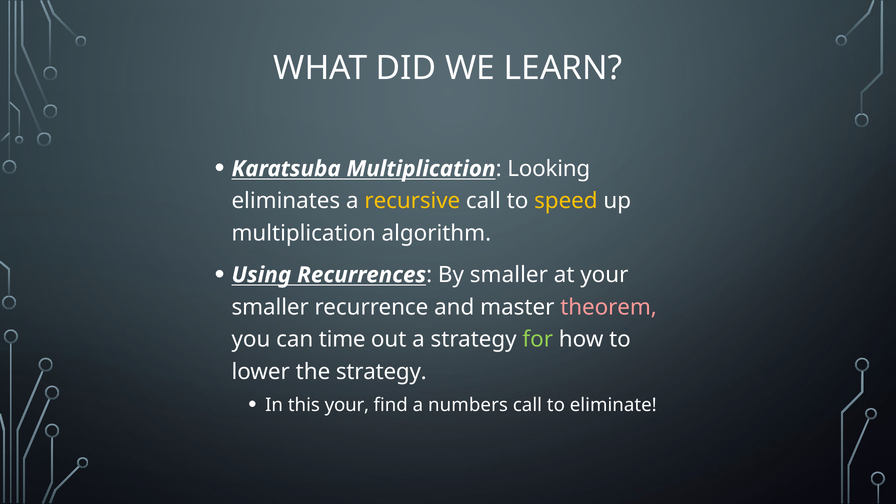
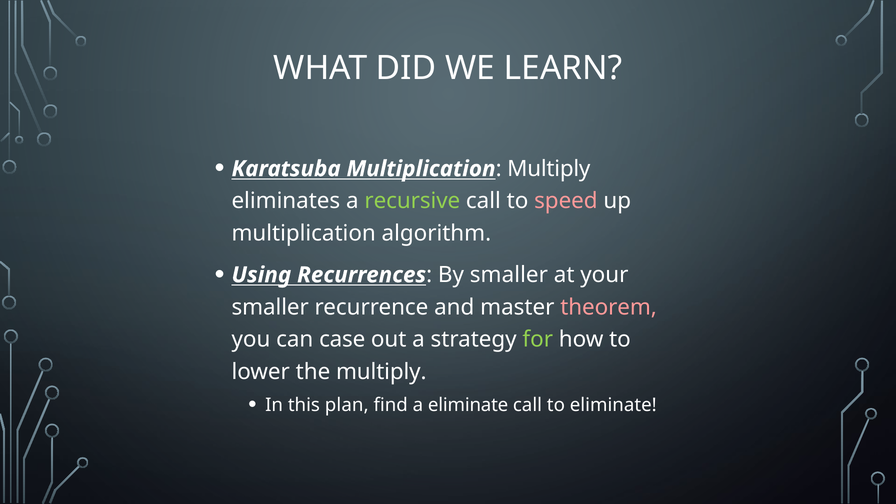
Looking: Looking -> Multiply (549, 169)
recursive colour: yellow -> light green (412, 201)
speed colour: yellow -> pink (566, 201)
time: time -> case (342, 339)
the strategy: strategy -> multiply (381, 372)
this your: your -> plan (347, 405)
a numbers: numbers -> eliminate (468, 405)
